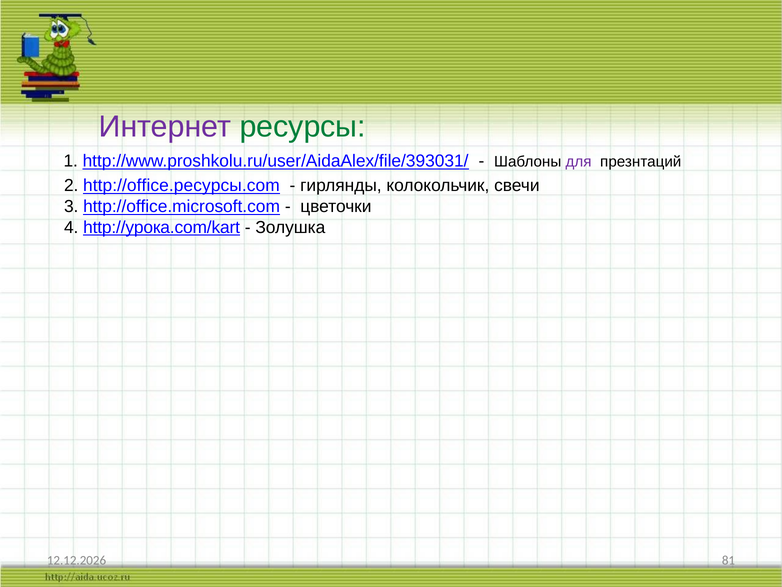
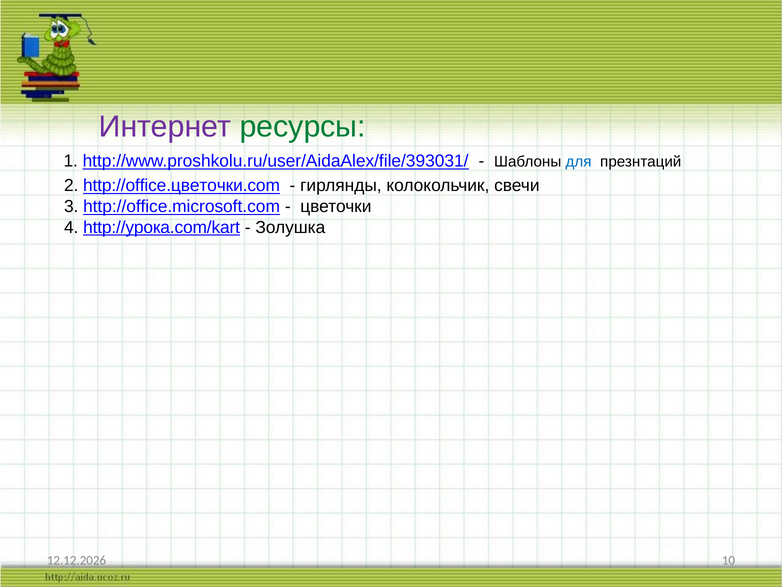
для colour: purple -> blue (579, 162)
http://office.ресурсы.com: http://office.ресурсы.com -> http://office.цветочки.com (182, 186)
81: 81 -> 10 (728, 560)
